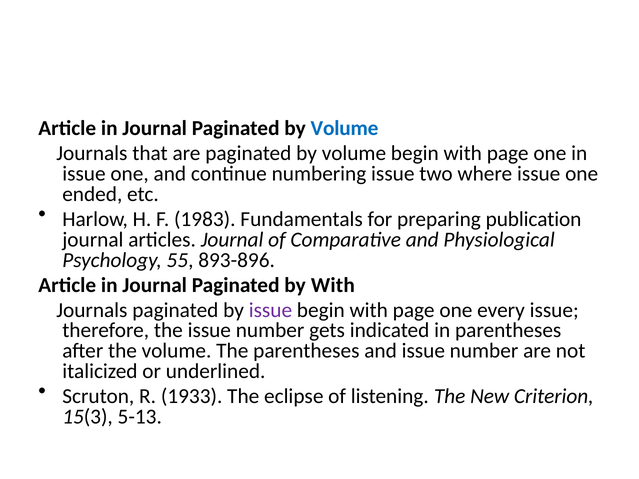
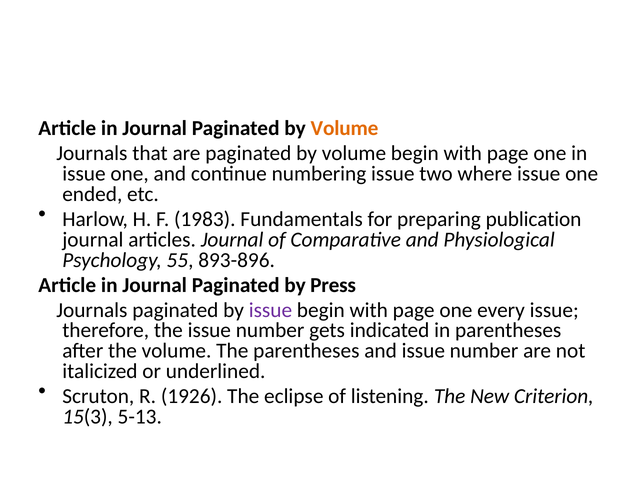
Volume colour: blue -> orange (345, 128)
by With: With -> Press (333, 285)
1933: 1933 -> 1926 (192, 397)
